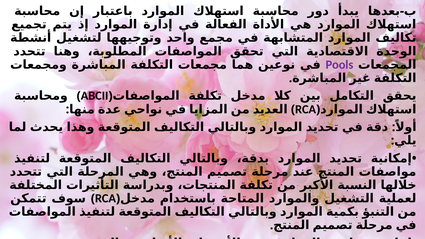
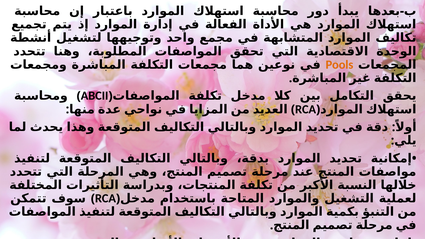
Pools colour: purple -> orange (339, 65)
